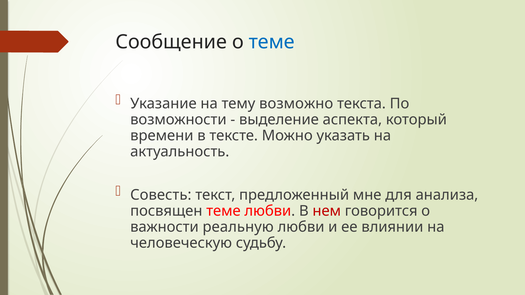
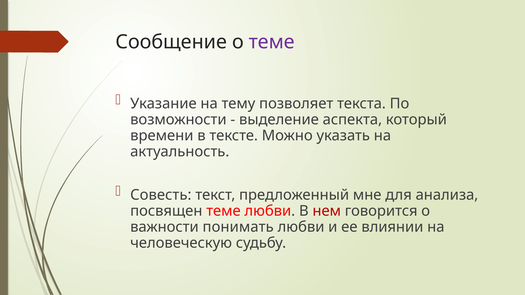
теме colour: blue -> purple (272, 42)
возможно: возможно -> позволяет (296, 104)
реальную: реальную -> понимать (238, 227)
